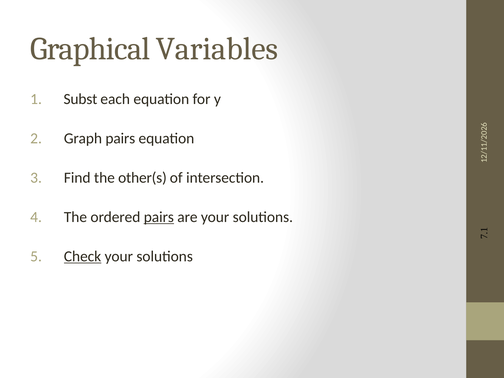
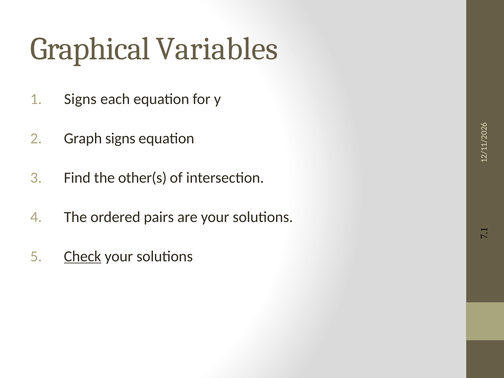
Subst: Subst -> Signs (80, 99)
Graph pairs: pairs -> signs (120, 138)
pairs underline: present -> none (159, 217)
